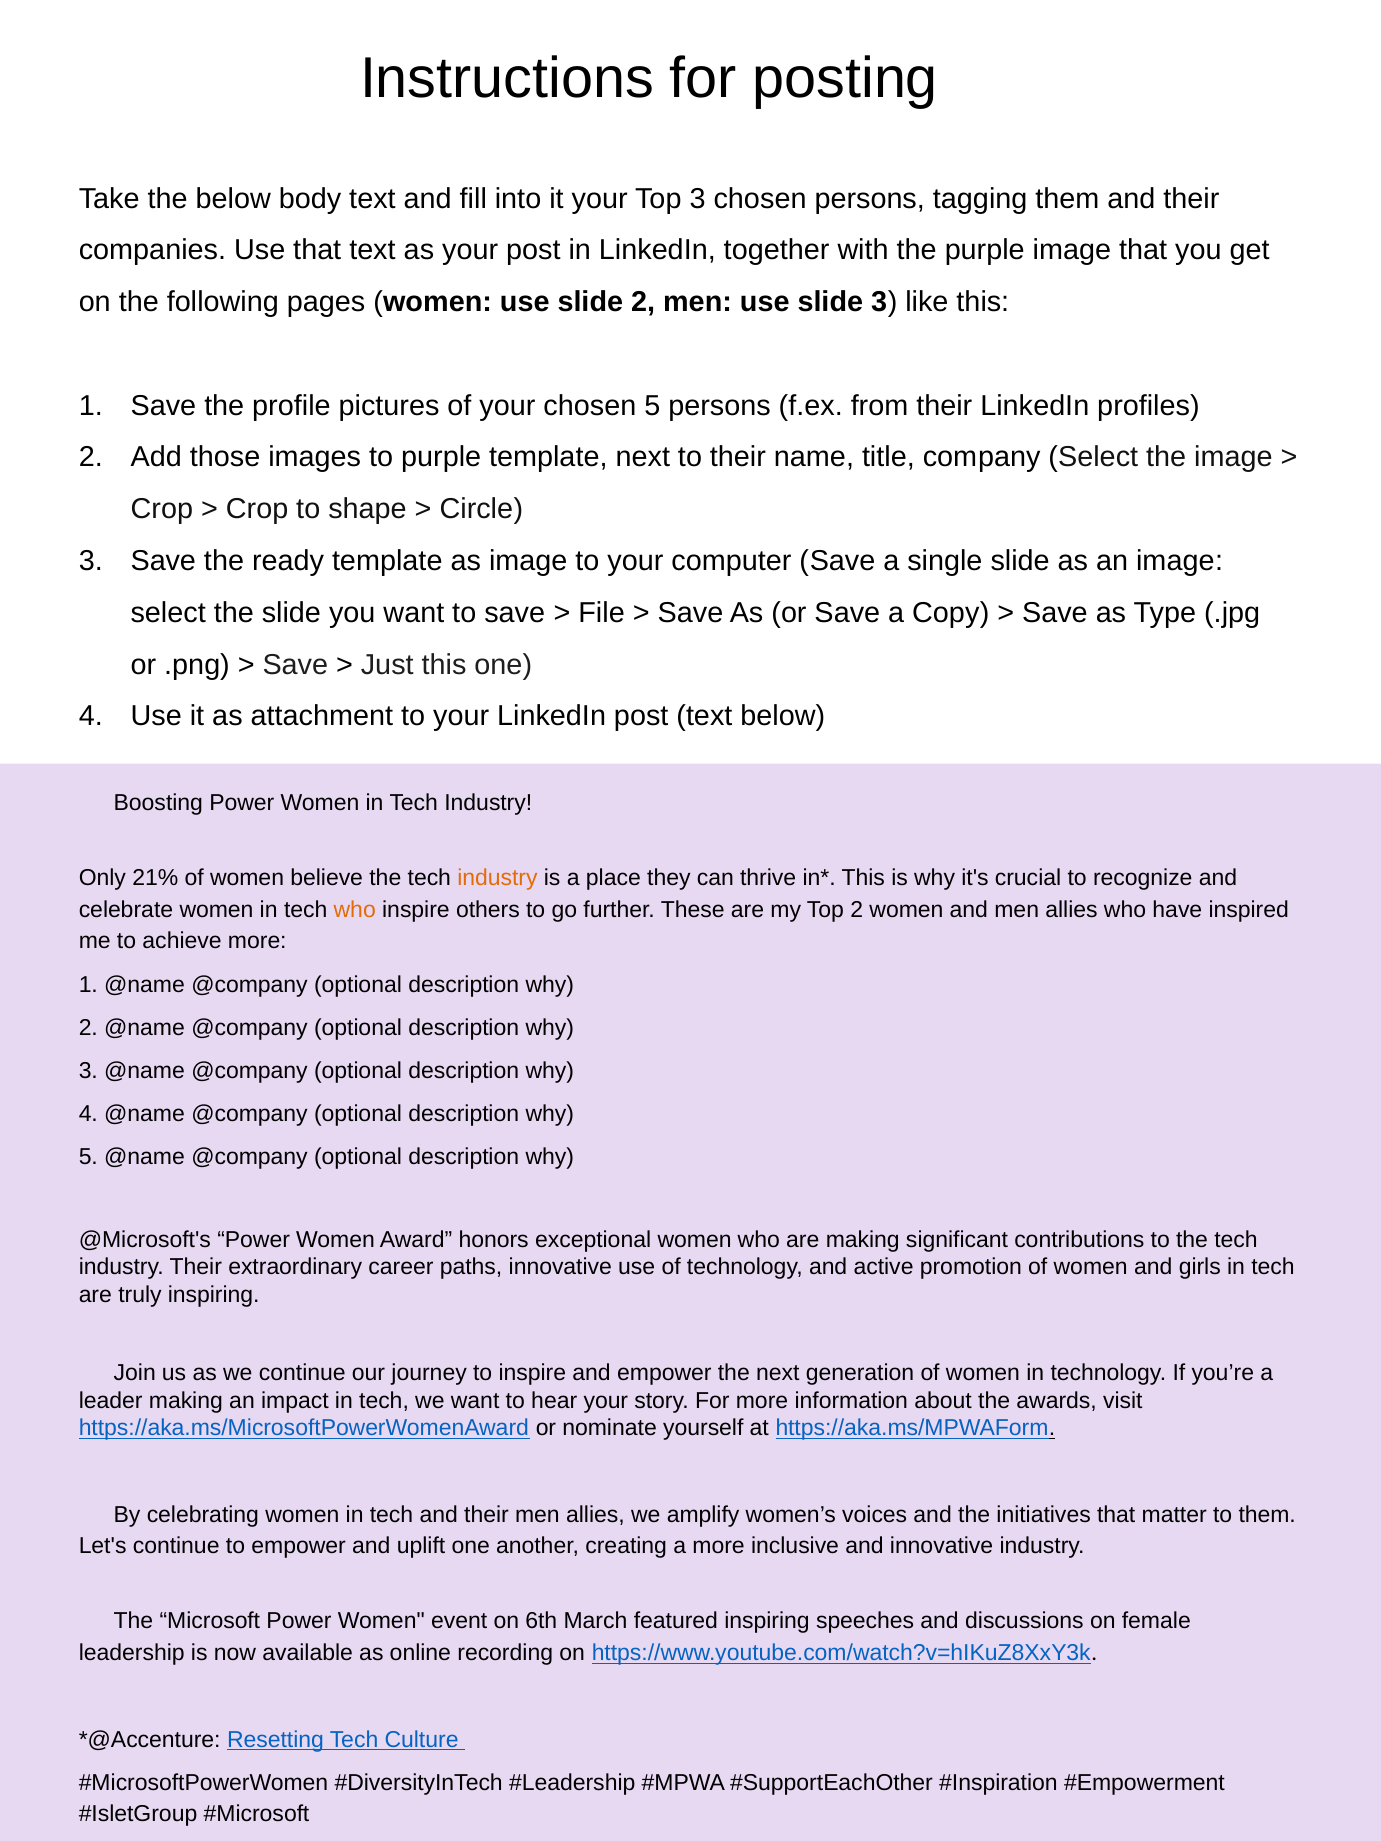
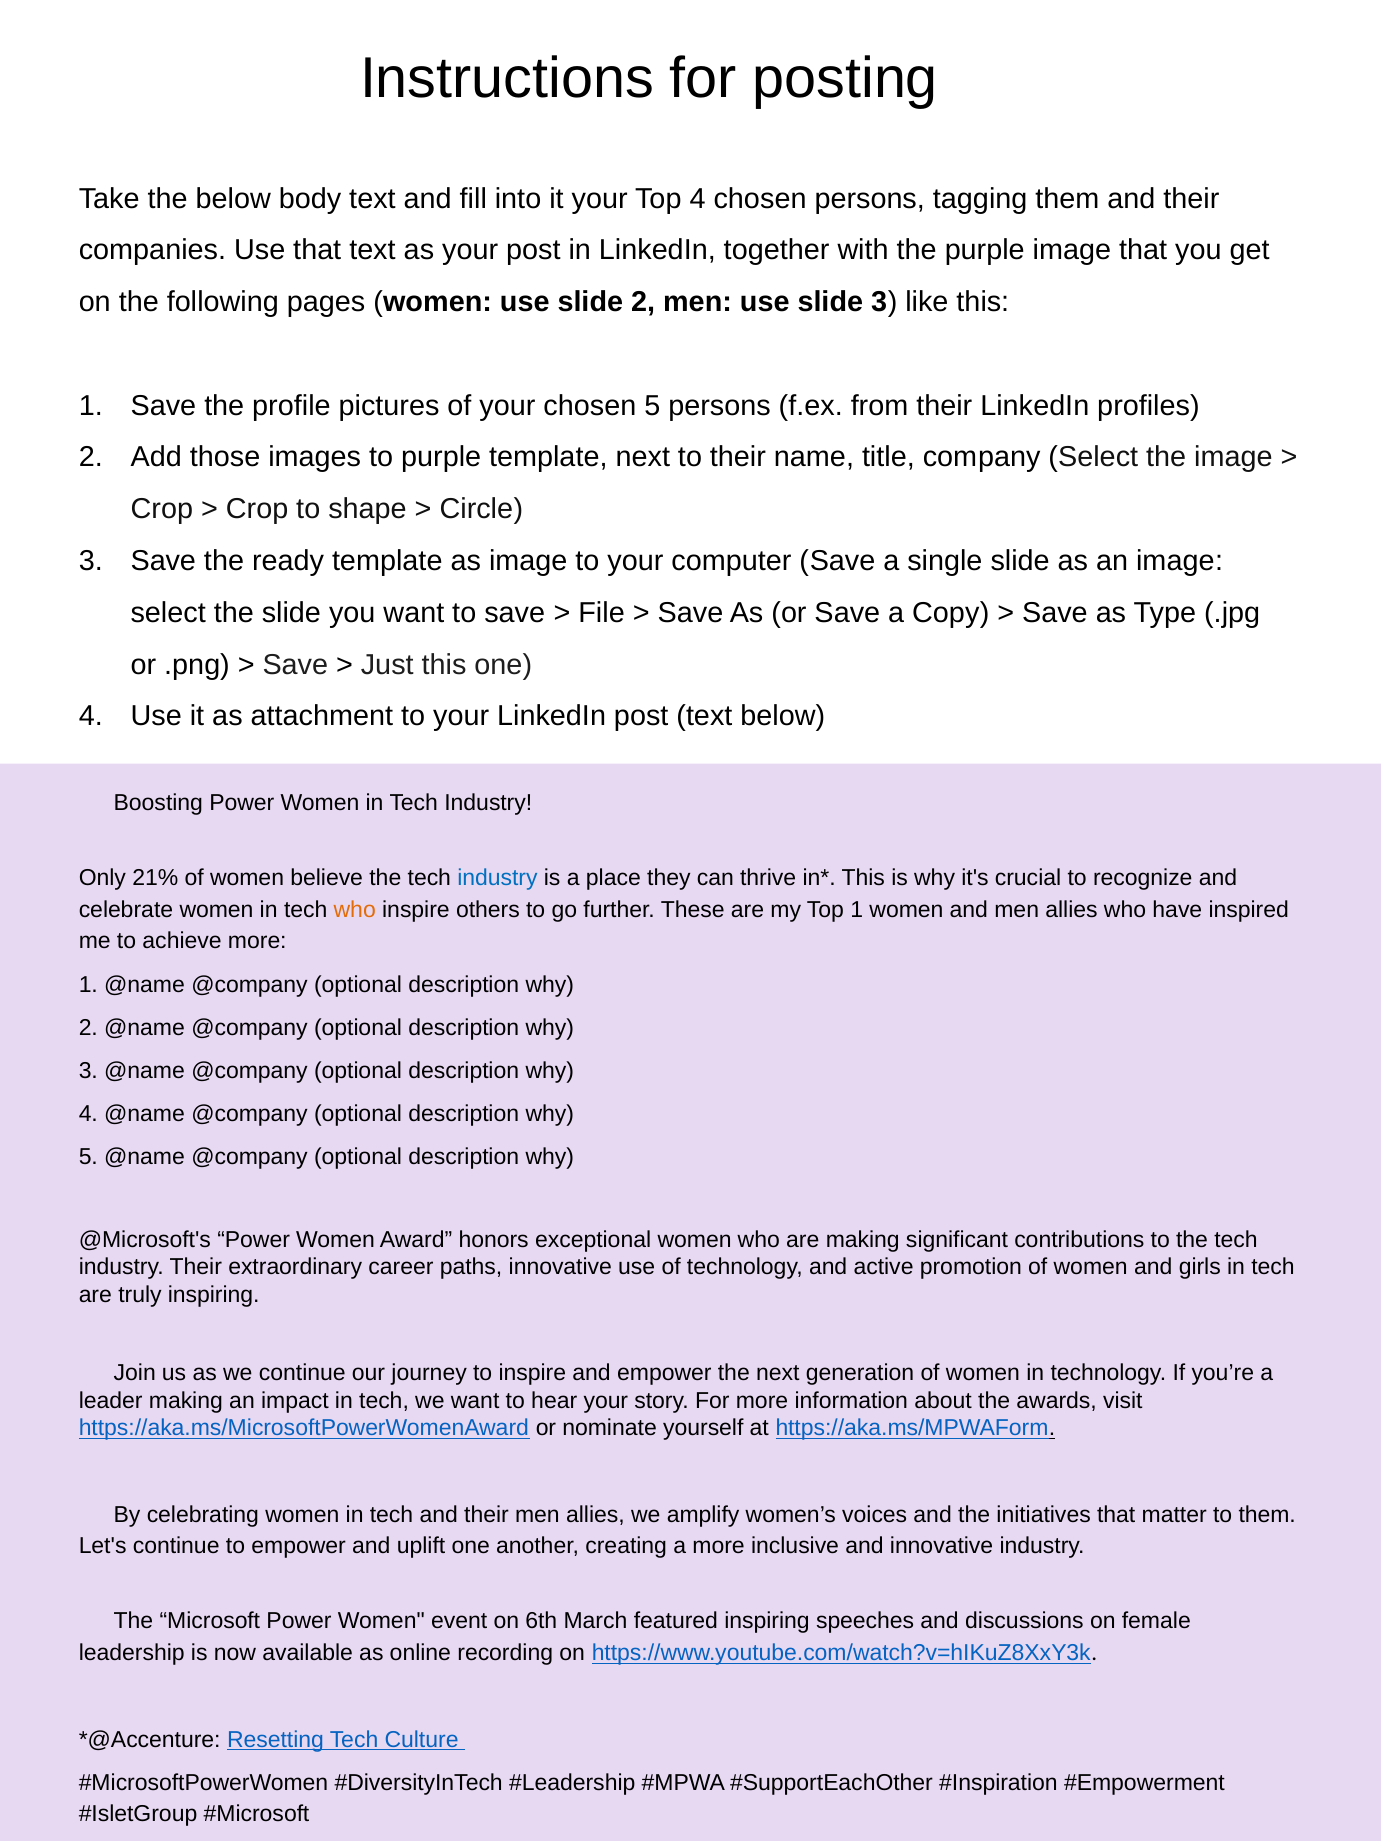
Top 3: 3 -> 4 (698, 199)
industry colour: orange -> blue (497, 878)
Top 2: 2 -> 1 (857, 910)
